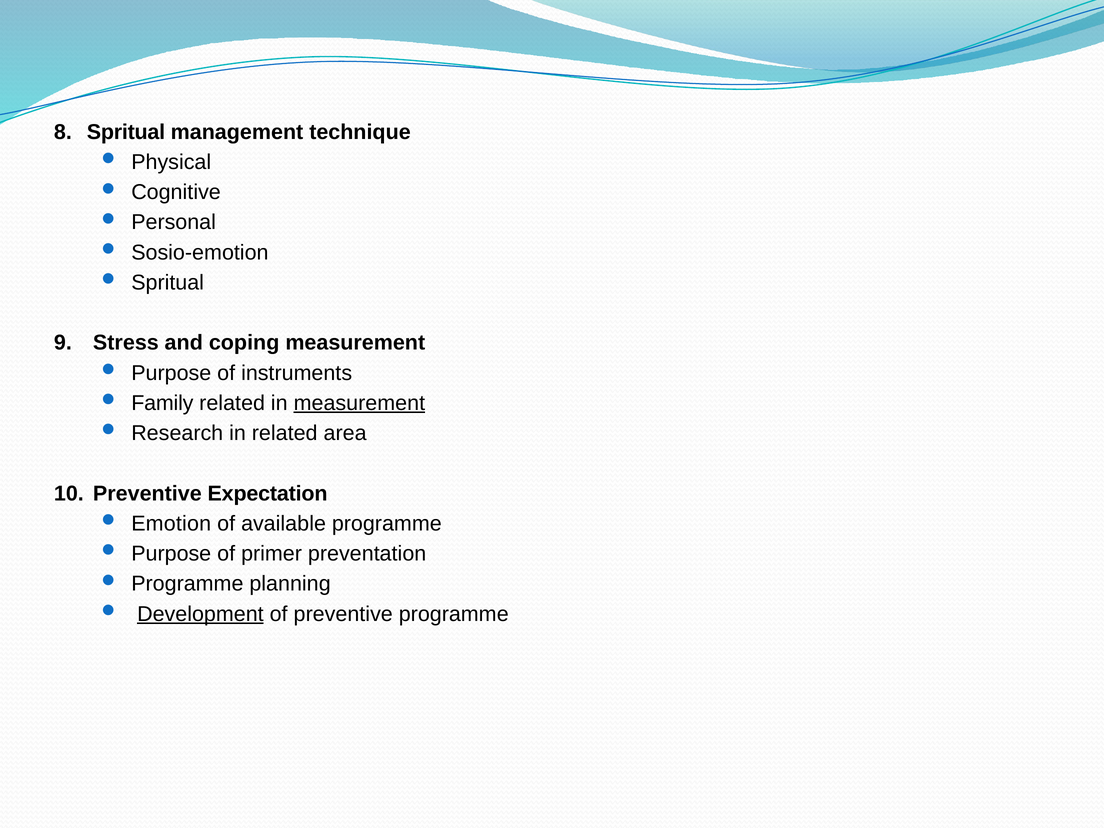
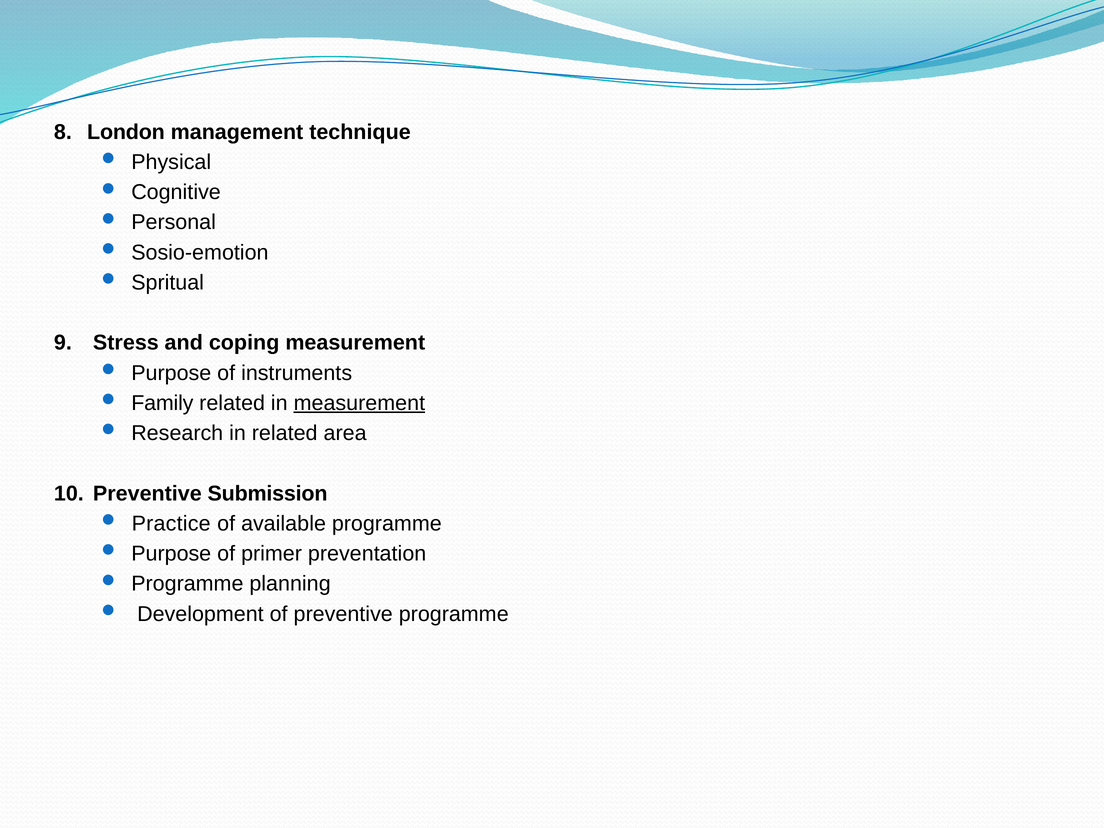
8 Spritual: Spritual -> London (126, 132)
Expectation: Expectation -> Submission (268, 493)
Emotion: Emotion -> Practice (171, 524)
Development underline: present -> none (200, 614)
